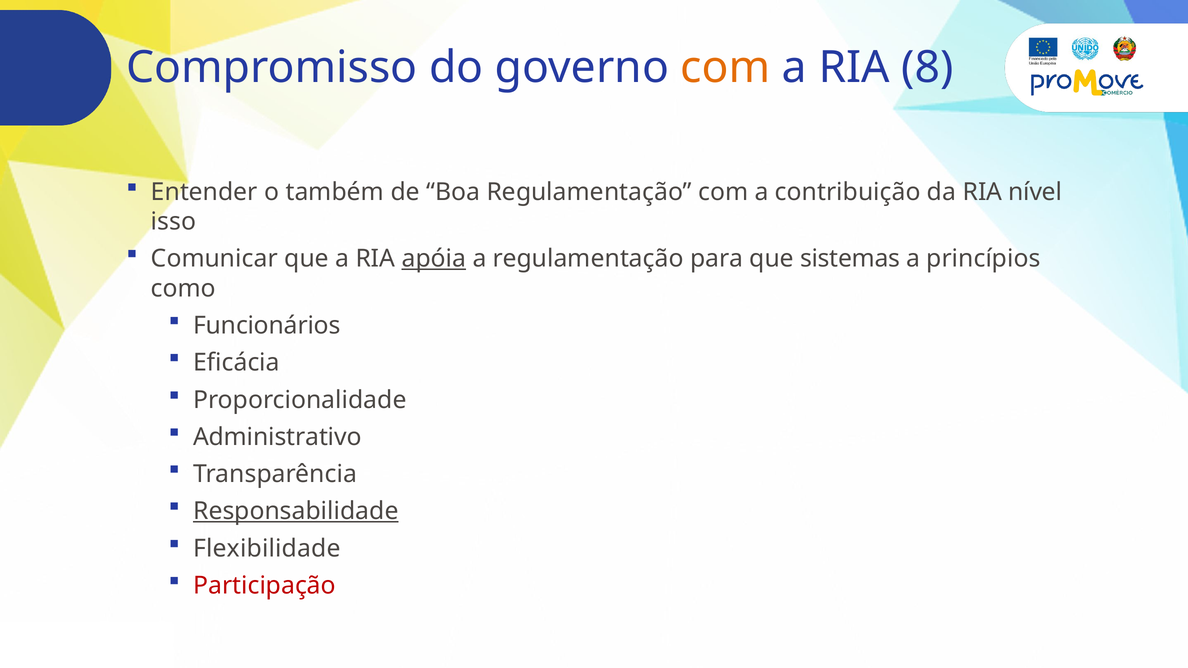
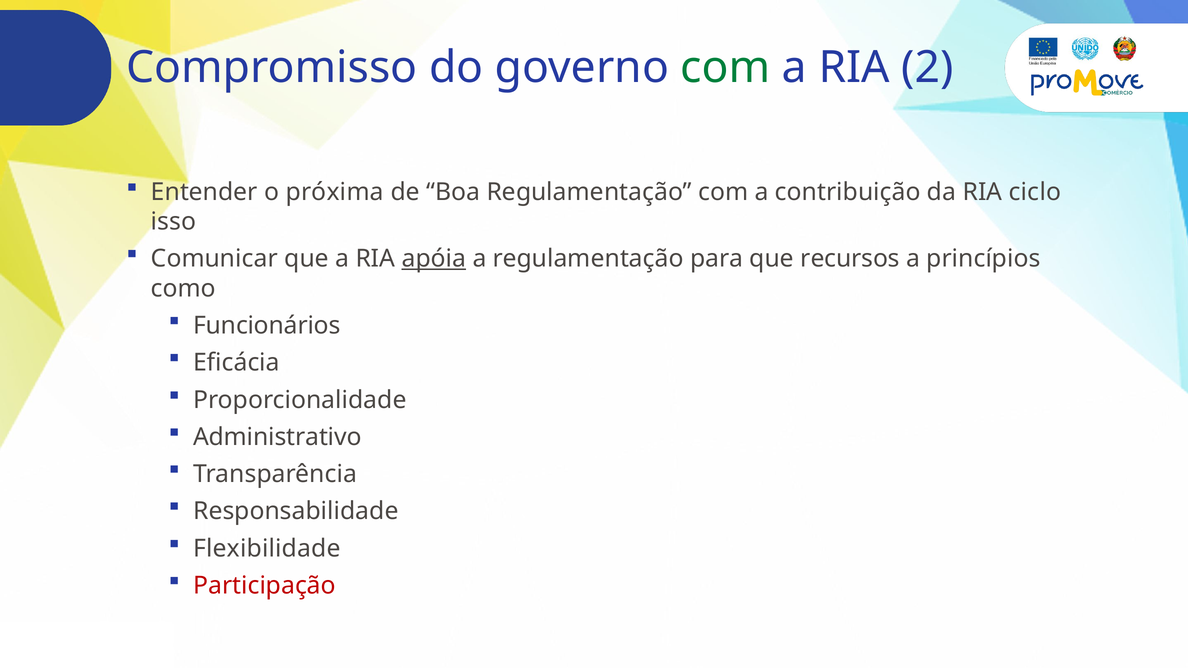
com colour: orange -> green (725, 68)
8: 8 -> 2 (927, 68)
também: também -> próxima (335, 192)
nível: nível -> ciclo (1035, 192)
sistemas: sistemas -> recursos (850, 259)
Responsabilidade underline: present -> none (296, 511)
